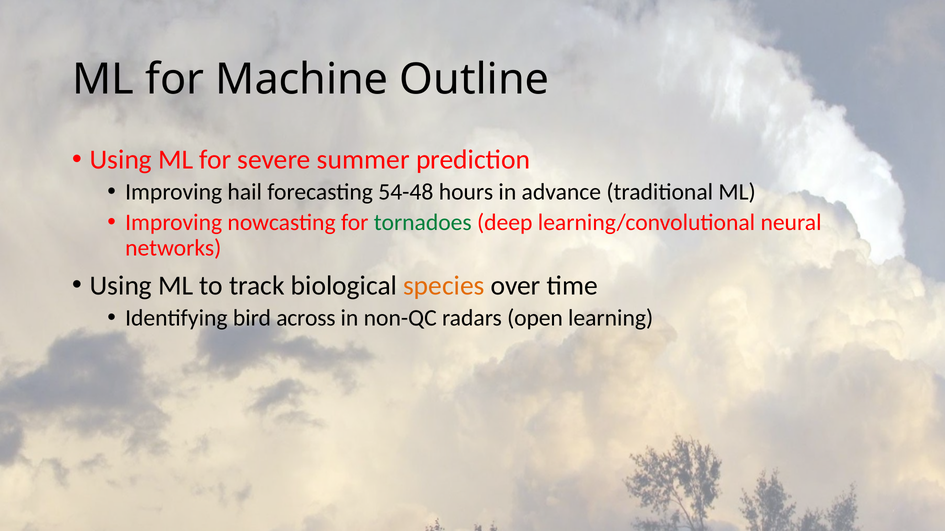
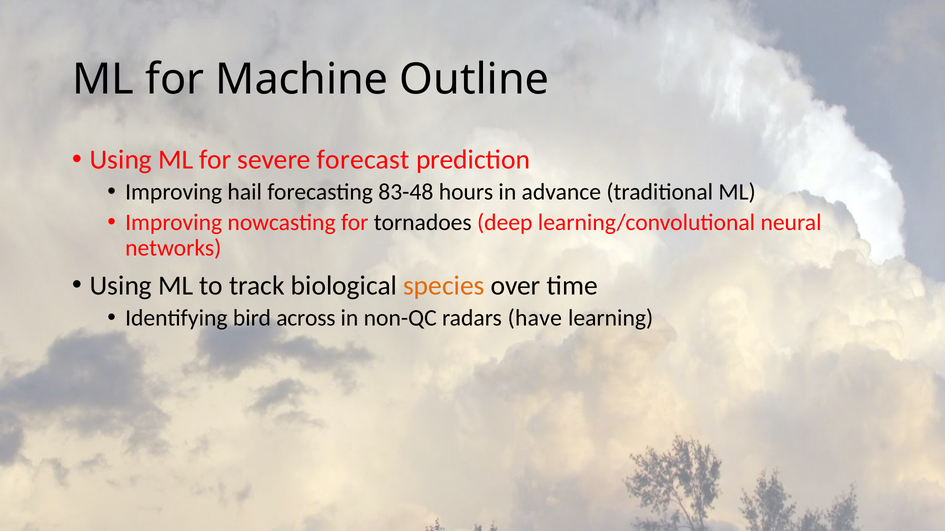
summer: summer -> forecast (363, 160)
54-48: 54-48 -> 83-48 (406, 192)
tornadoes colour: green -> black (423, 223)
open: open -> have (535, 318)
